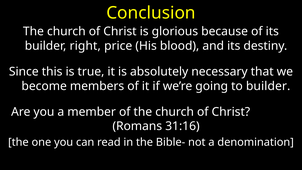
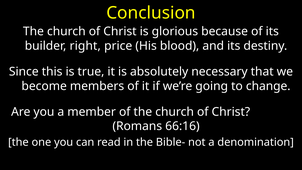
to builder: builder -> change (268, 86)
31:16: 31:16 -> 66:16 (182, 126)
